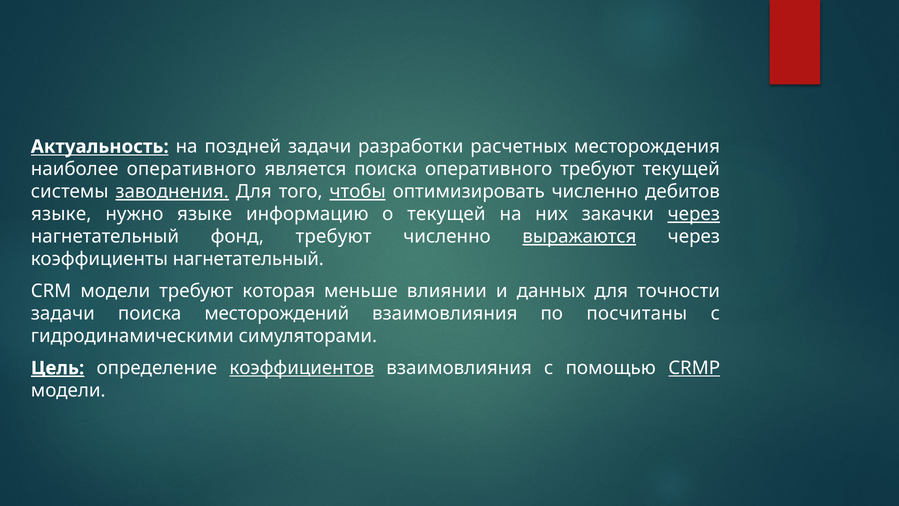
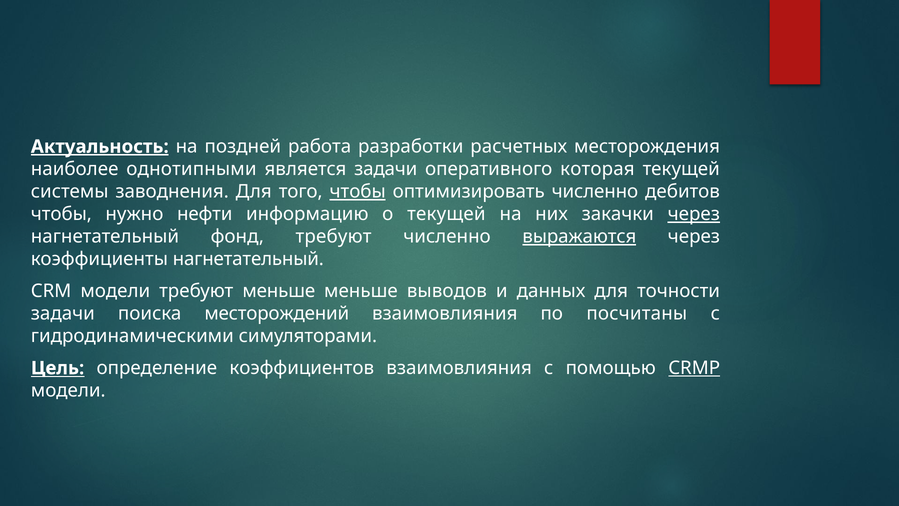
Актуальность underline: none -> present (100, 147)
поздней задачи: задачи -> работа (320, 147)
наиболее оперативного: оперативного -> однотипными (191, 169)
является поиска: поиска -> задачи (386, 169)
оперативного требуют: требуют -> которая (597, 169)
заводнения underline: present -> none (172, 192)
языке: языке -> чтобы (61, 214)
нужно языке: языке -> нефти (205, 214)
требуют которая: которая -> меньше (279, 291)
влиянии: влиянии -> выводов (447, 291)
Цель underline: present -> none (58, 368)
коэффициентов underline: present -> none (302, 368)
